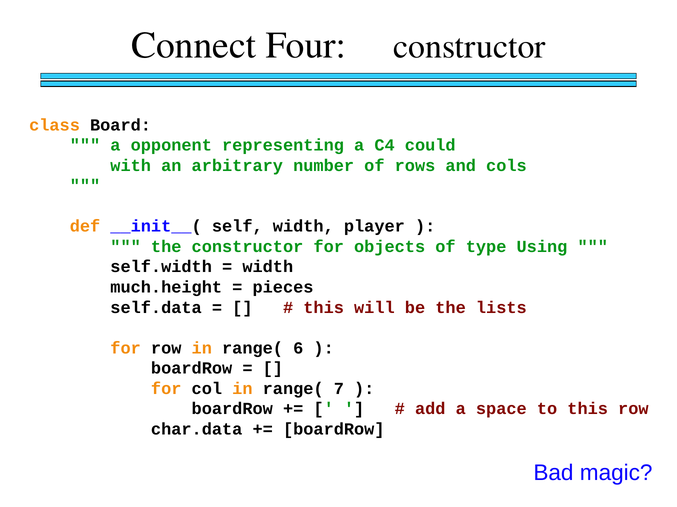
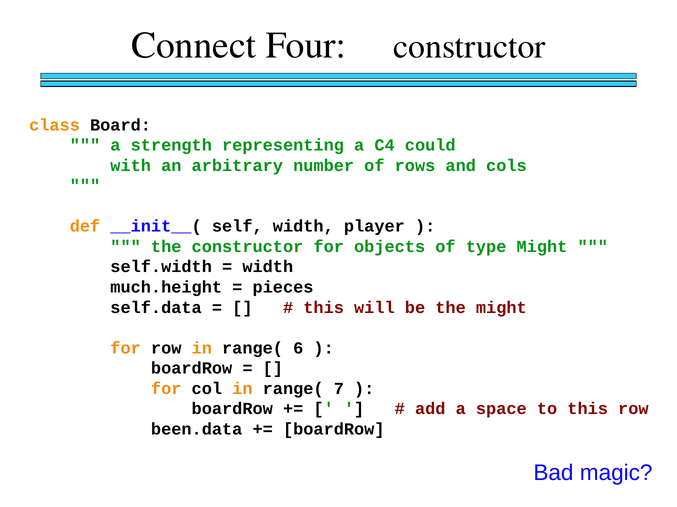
opponent: opponent -> strength (171, 145)
type Using: Using -> Might (542, 247)
the lists: lists -> might (501, 308)
char.data: char.data -> been.data (197, 430)
